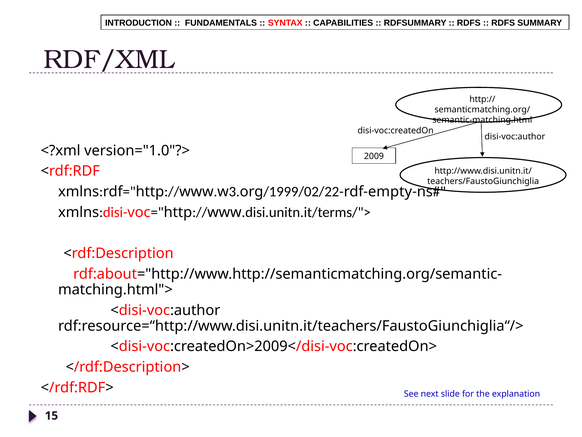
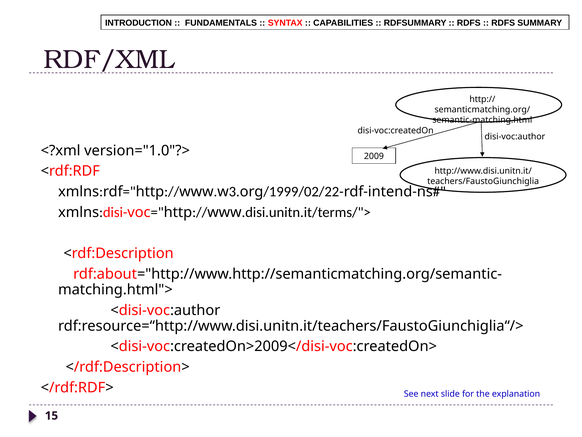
empty: empty -> intend (390, 191)
